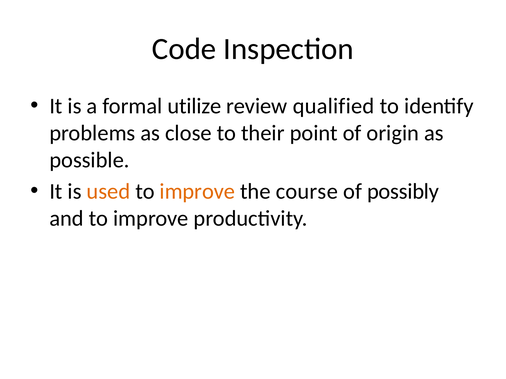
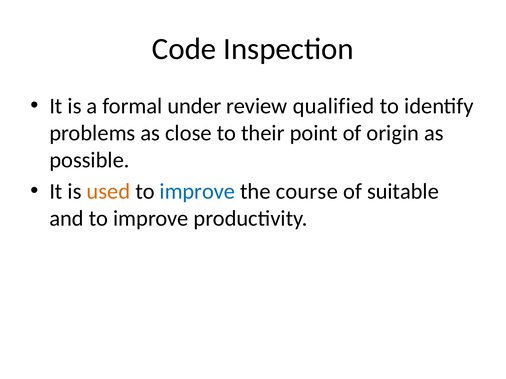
utilize: utilize -> under (194, 106)
improve colour: orange -> blue (197, 192)
possibly: possibly -> suitable (403, 192)
